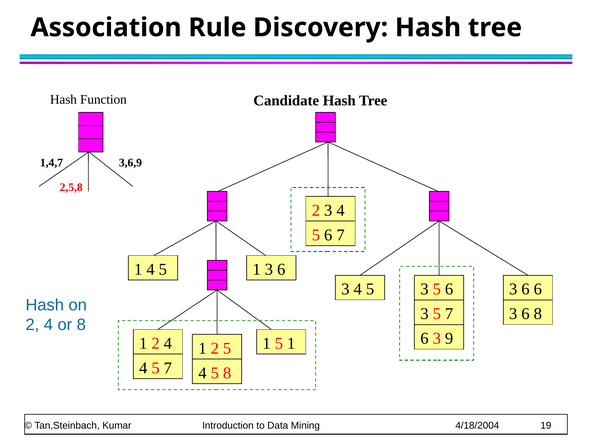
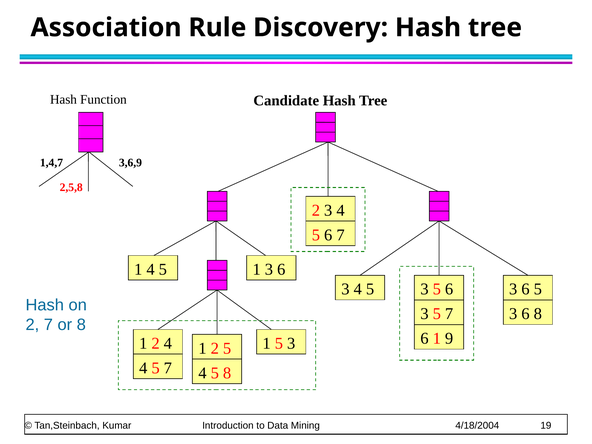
6 6: 6 -> 5 (538, 289)
4: 4 -> 7 (48, 325)
3: 3 -> 1 (437, 339)
1 5 1: 1 -> 3 (291, 343)
